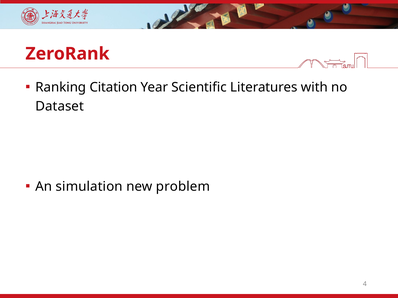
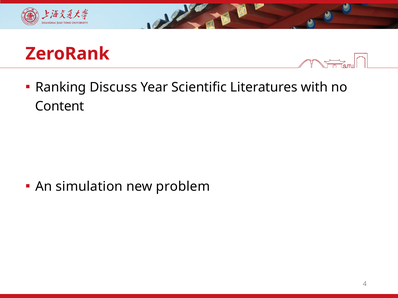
Citation: Citation -> Discuss (113, 87)
Dataset: Dataset -> Content (60, 107)
